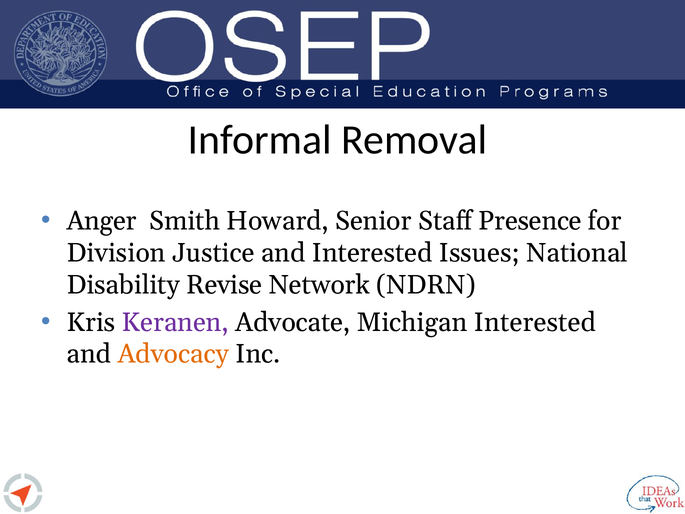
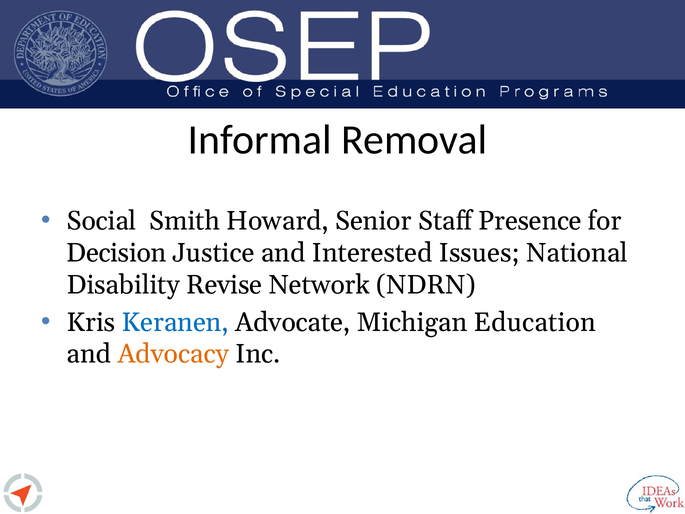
Anger: Anger -> Social (102, 221)
Division: Division -> Decision (116, 253)
Keranen colour: purple -> blue (175, 322)
Michigan Interested: Interested -> Education (535, 322)
